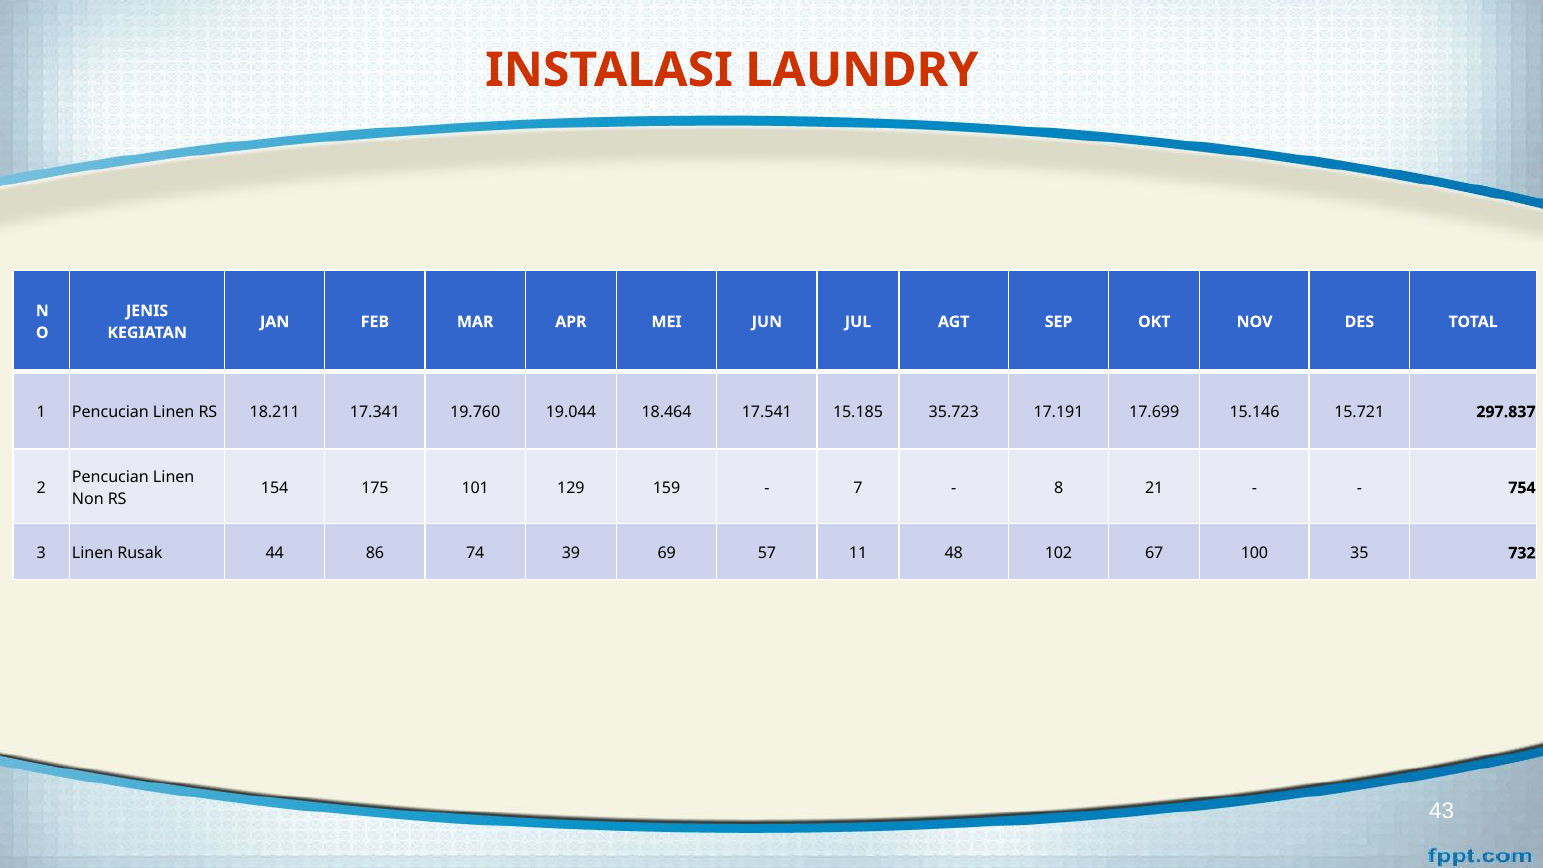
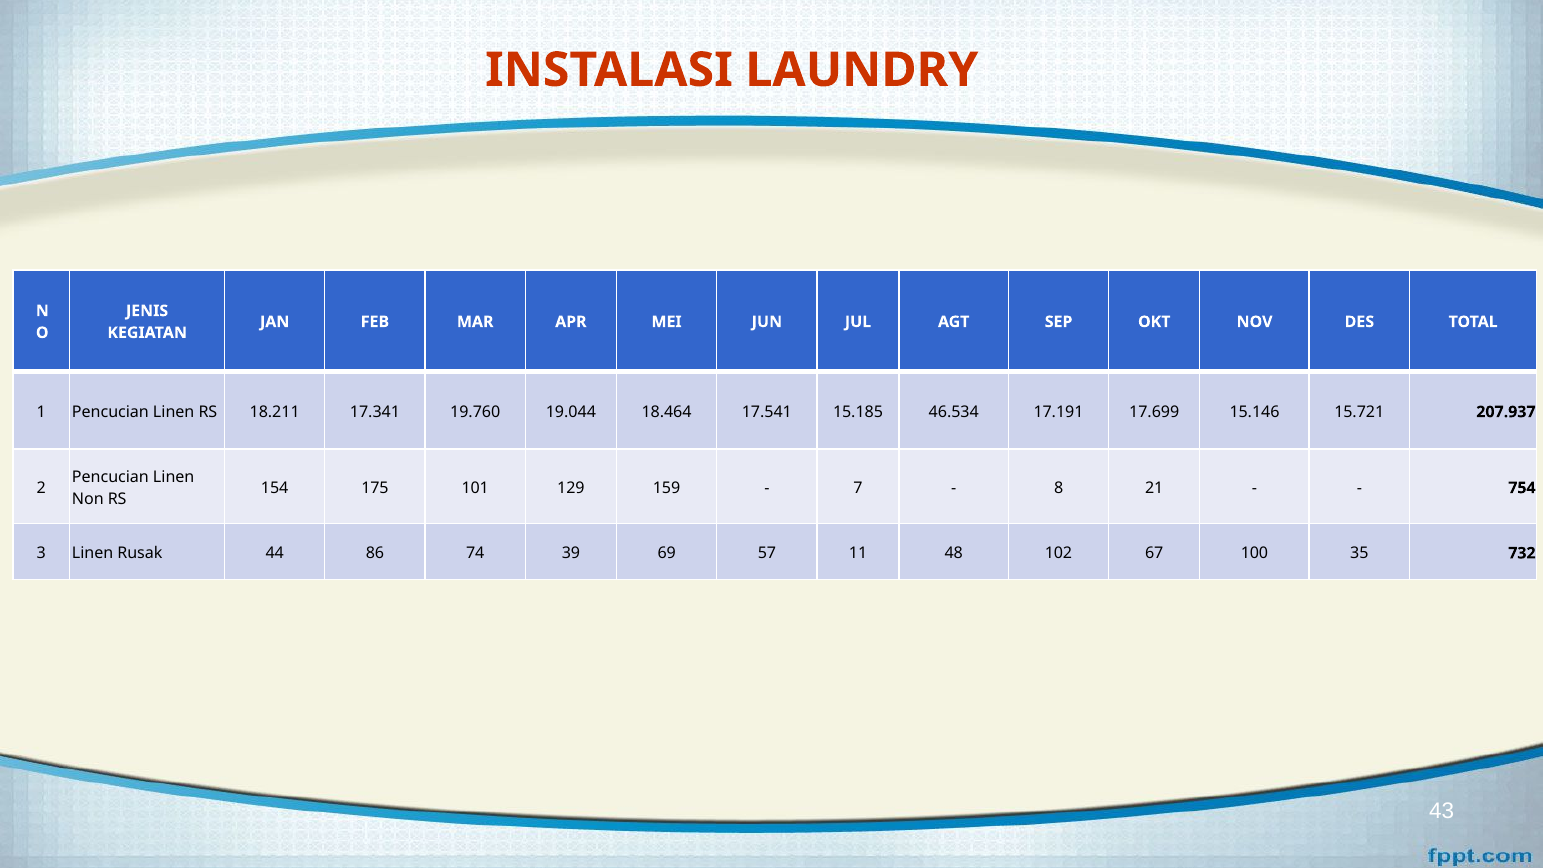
35.723: 35.723 -> 46.534 (954, 412)
297.837: 297.837 -> 207.937 (1506, 412)
